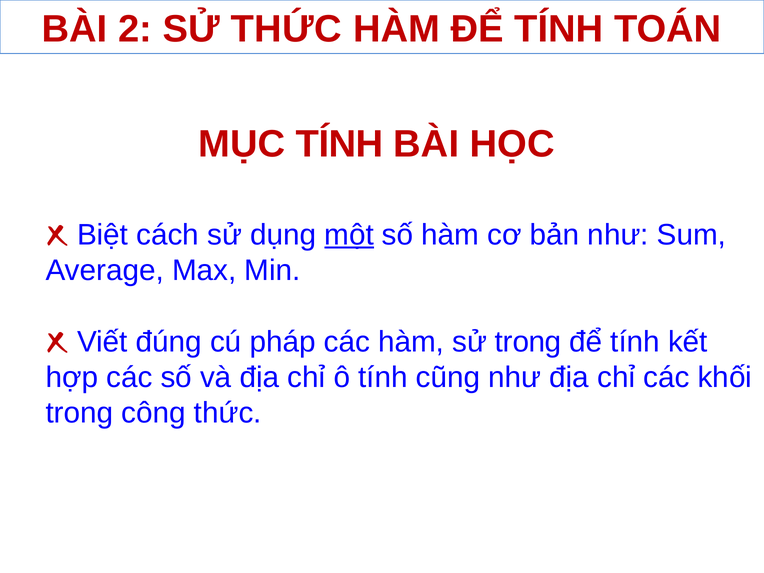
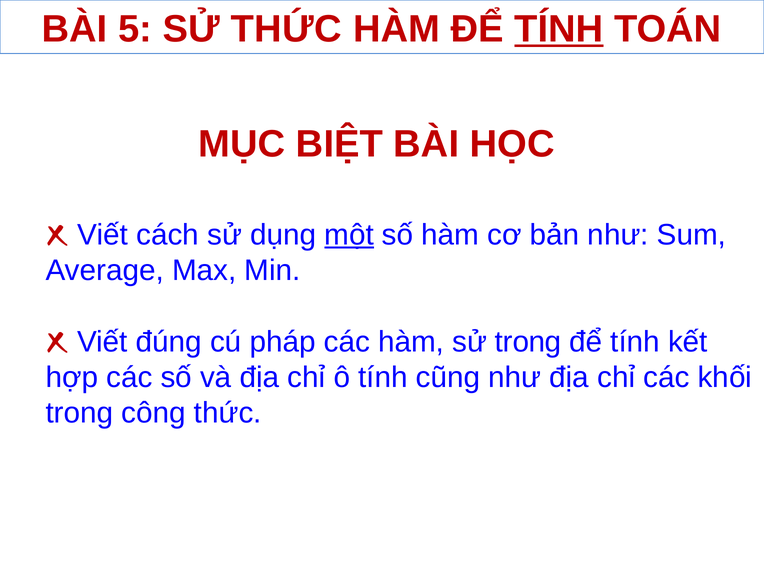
2: 2 -> 5 (135, 29)
TÍNH underline: none -> present (559, 29)
MỤC TÍNH: TÍNH -> BIỆT (339, 144)
Biệt: Biệt -> Viết (103, 235)
